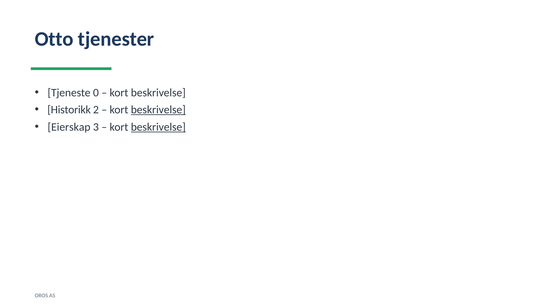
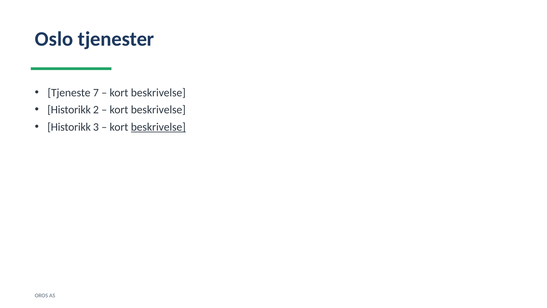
Otto: Otto -> Oslo (54, 39)
0: 0 -> 7 (96, 93)
beskrivelse underline: present -> none (158, 110)
Eierskap: Eierskap -> Historikk (69, 127)
